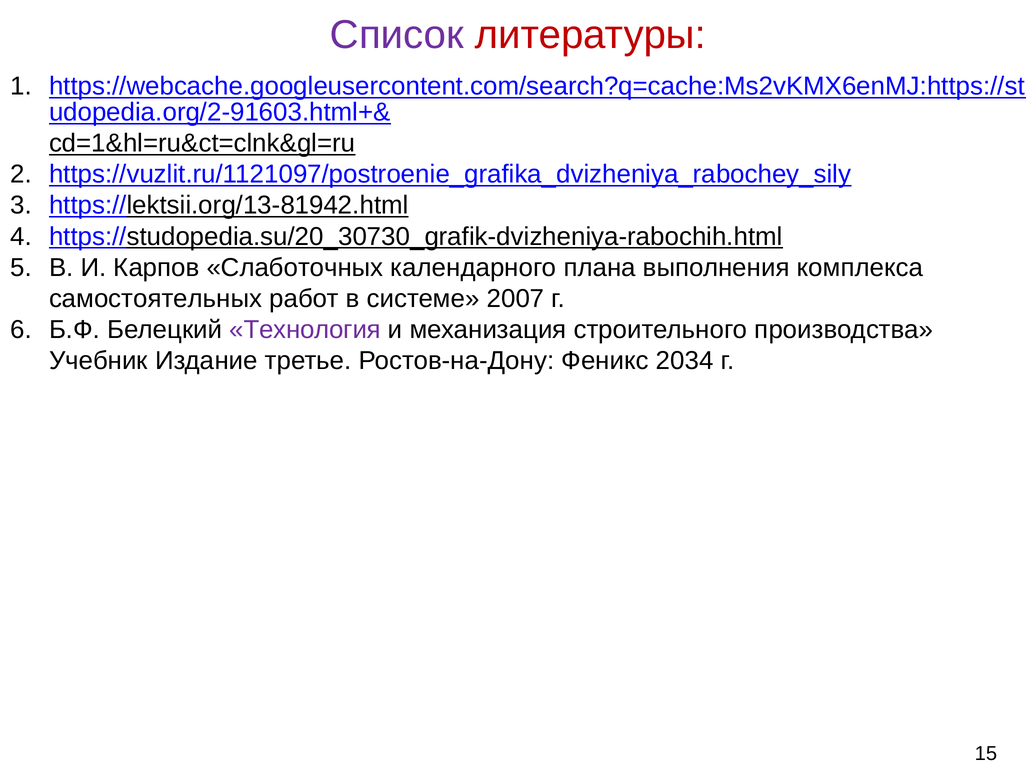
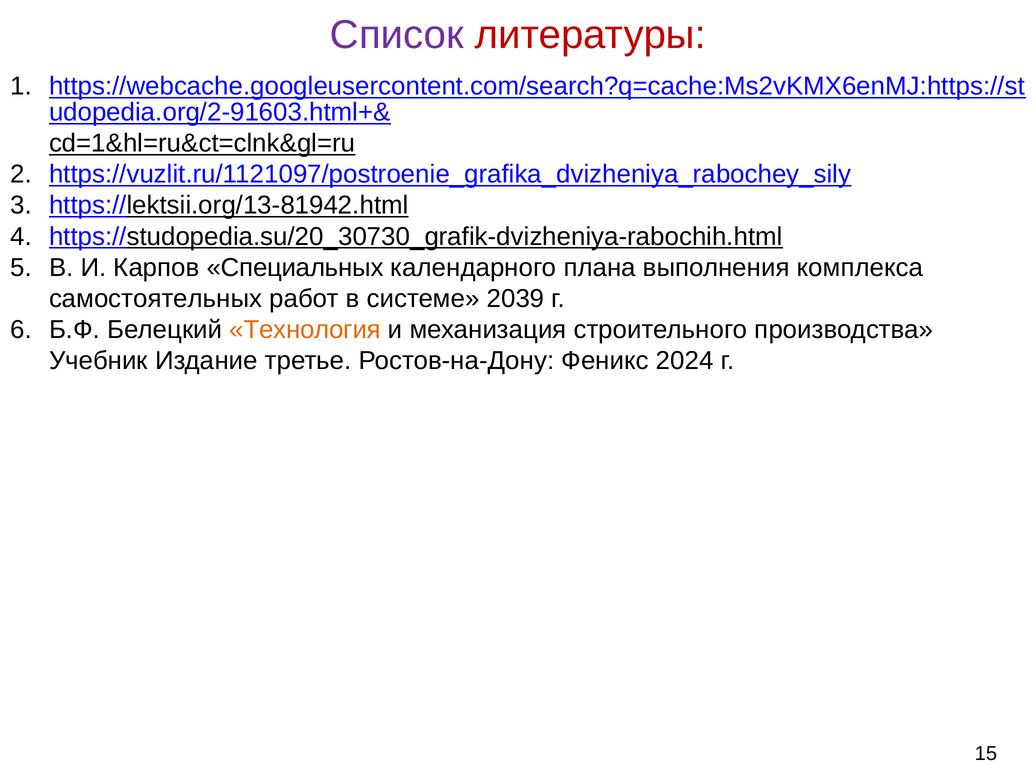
Слаботочных: Слаботочных -> Специальных (295, 268)
2007: 2007 -> 2039 (516, 299)
Технология colour: purple -> orange (305, 330)
2034: 2034 -> 2024 (685, 361)
